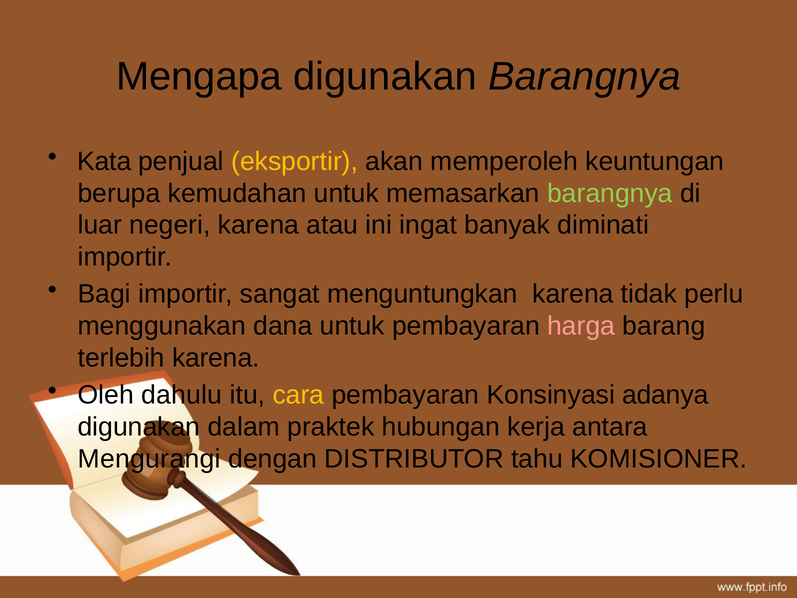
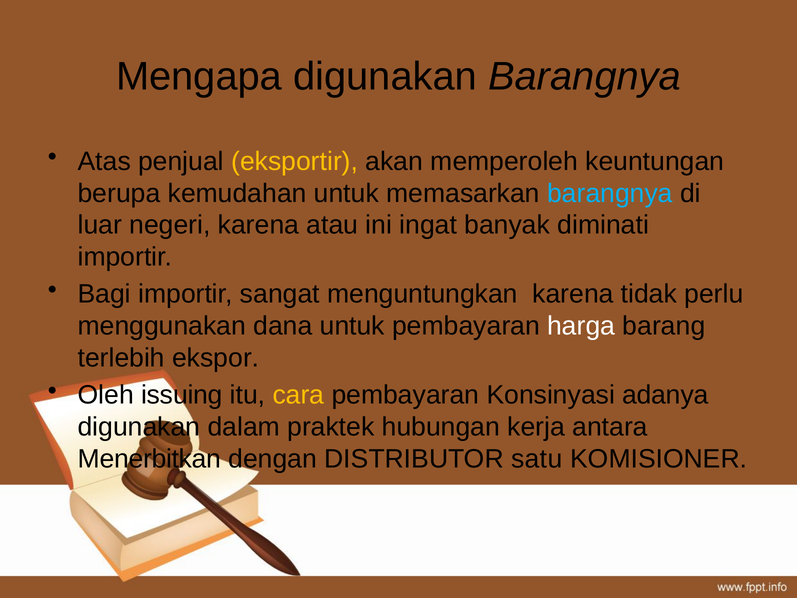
Kata: Kata -> Atas (104, 161)
barangnya colour: light green -> light blue (610, 193)
harga colour: pink -> white (581, 326)
terlebih karena: karena -> ekspor (216, 358)
dahulu: dahulu -> issuing (182, 395)
Mengurangi: Mengurangi -> Menerbitkan (149, 459)
tahu: tahu -> satu (537, 459)
